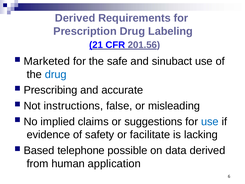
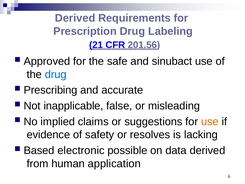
Marketed: Marketed -> Approved (47, 61)
instructions: instructions -> inapplicable (74, 106)
use colour: blue -> orange (210, 121)
facilitate: facilitate -> resolves (150, 134)
telephone: telephone -> electronic (81, 150)
